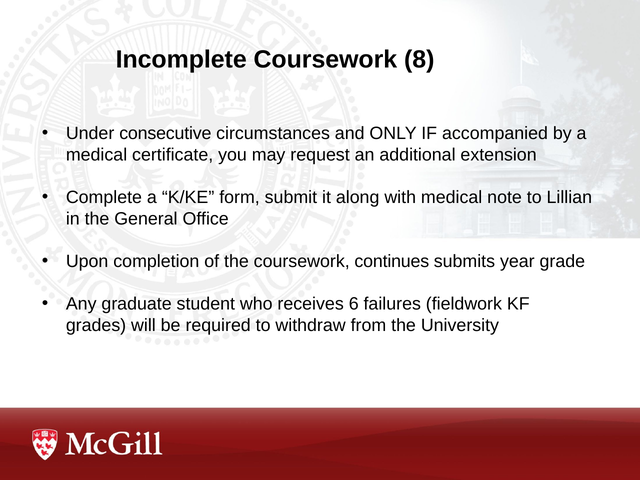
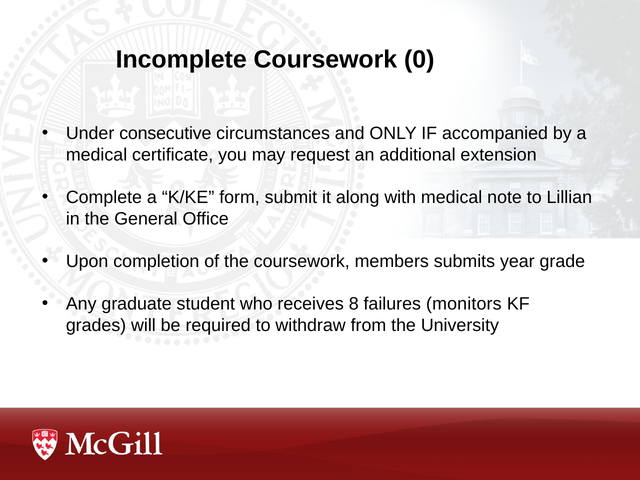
8: 8 -> 0 (419, 59)
continues: continues -> members (392, 261)
6: 6 -> 8 (354, 304)
fieldwork: fieldwork -> monitors (464, 304)
